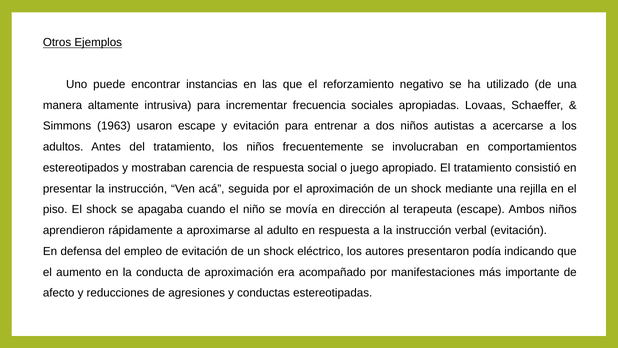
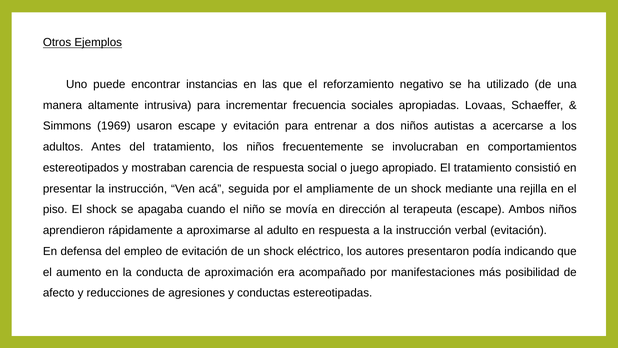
1963: 1963 -> 1969 (114, 126)
el aproximación: aproximación -> ampliamente (340, 189)
importante: importante -> posibilidad (532, 272)
